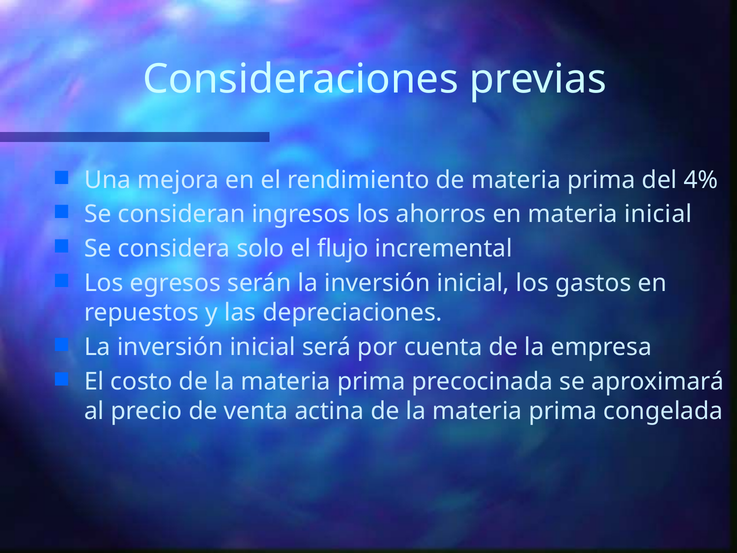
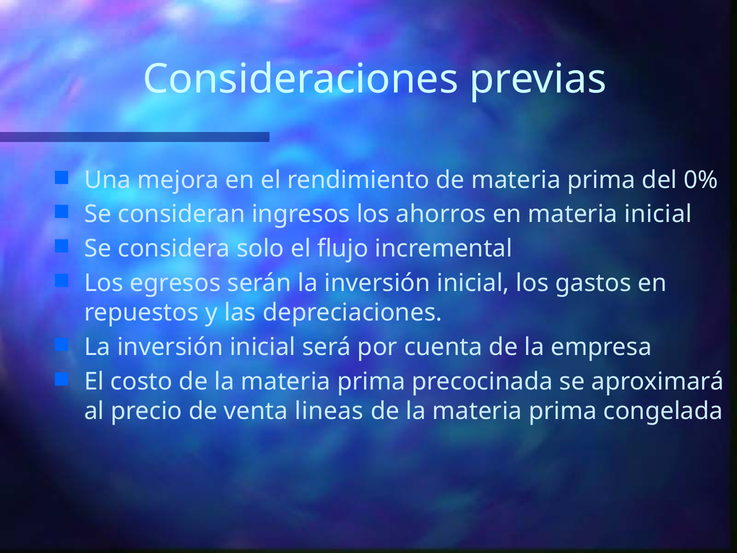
4%: 4% -> 0% (701, 180)
actina: actina -> lineas (329, 411)
